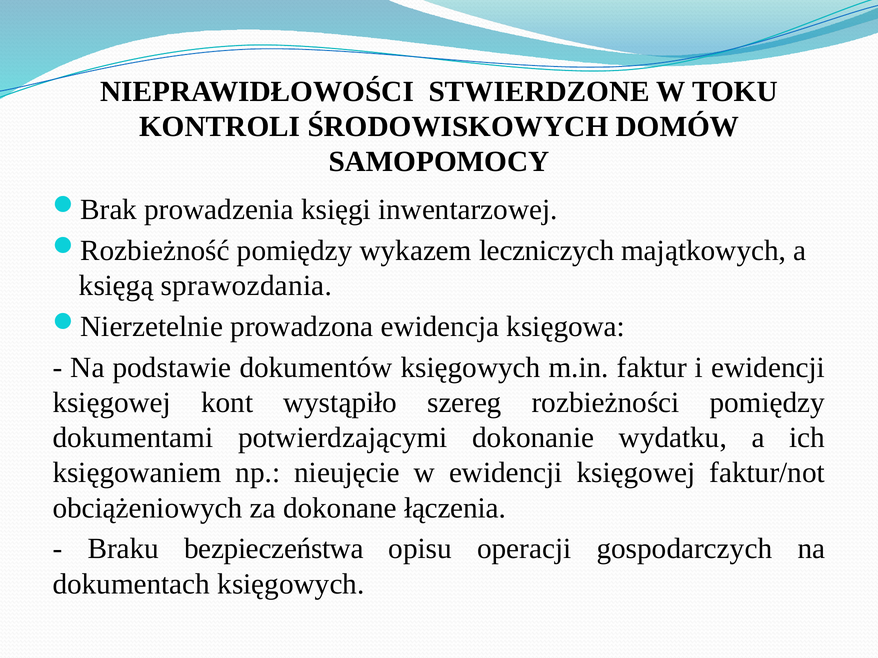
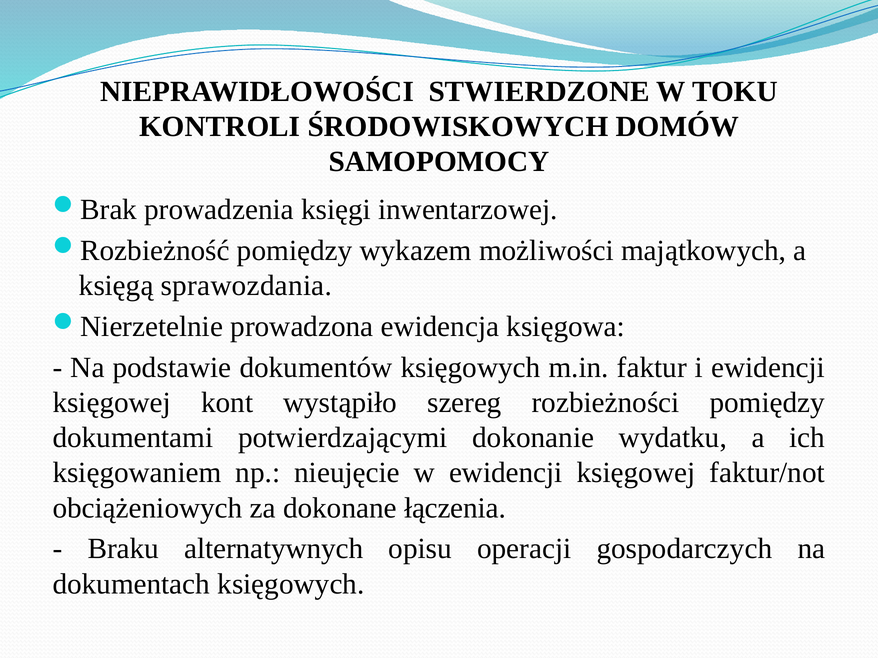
leczniczych: leczniczych -> możliwości (546, 251)
bezpieczeństwa: bezpieczeństwa -> alternatywnych (274, 549)
